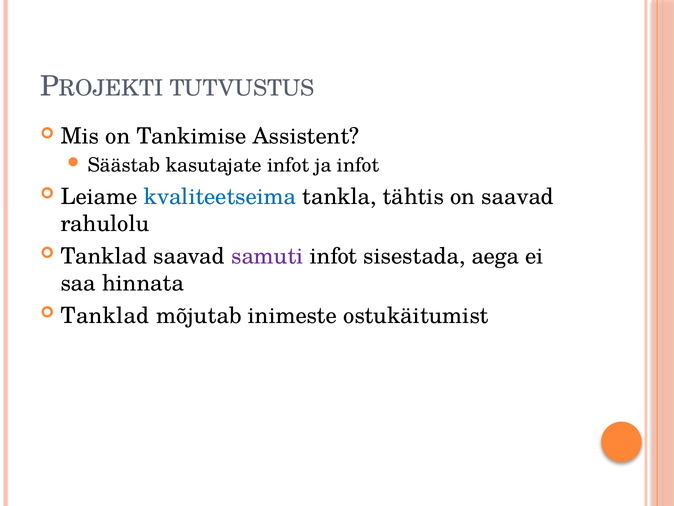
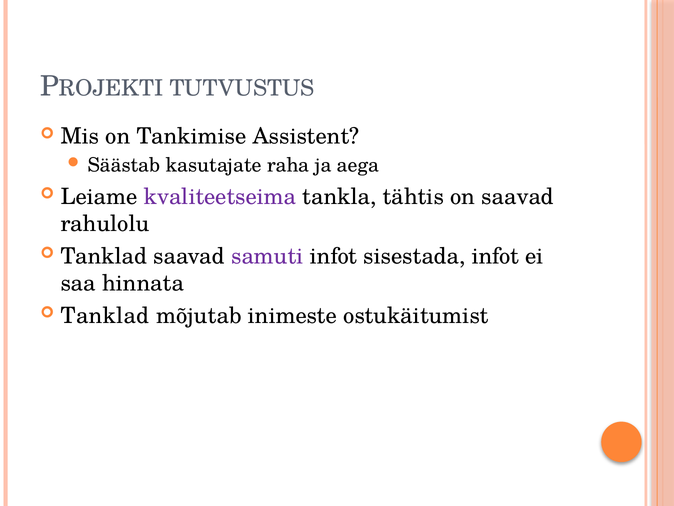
kasutajate infot: infot -> raha (288, 165)
ja infot: infot -> aega (358, 165)
kvaliteetseima colour: blue -> purple (220, 196)
sisestada aega: aega -> infot (495, 256)
